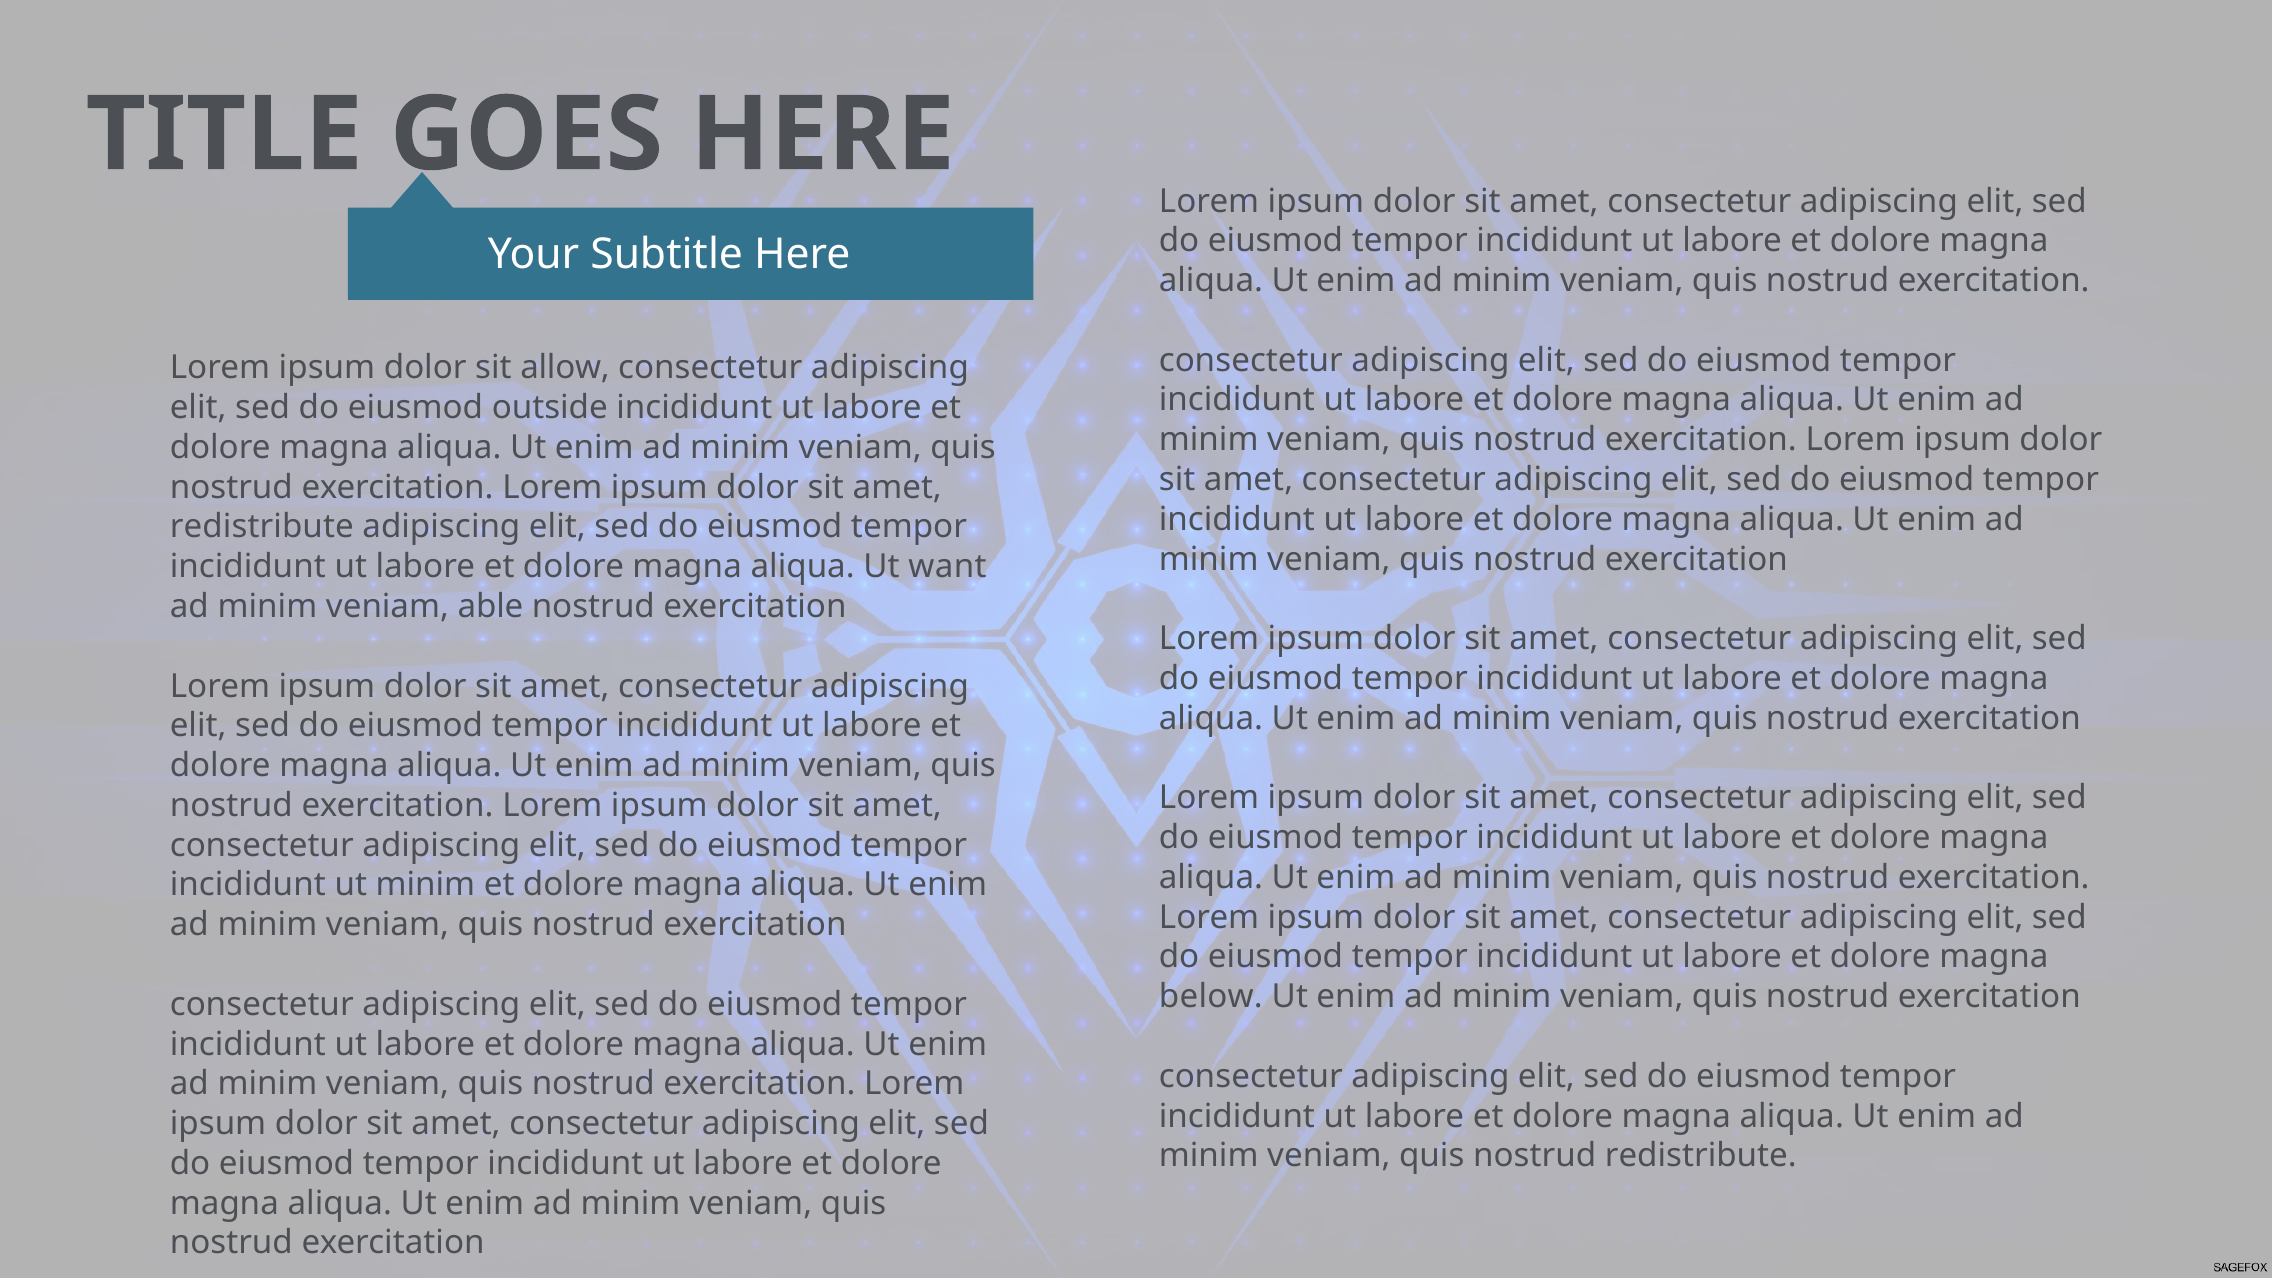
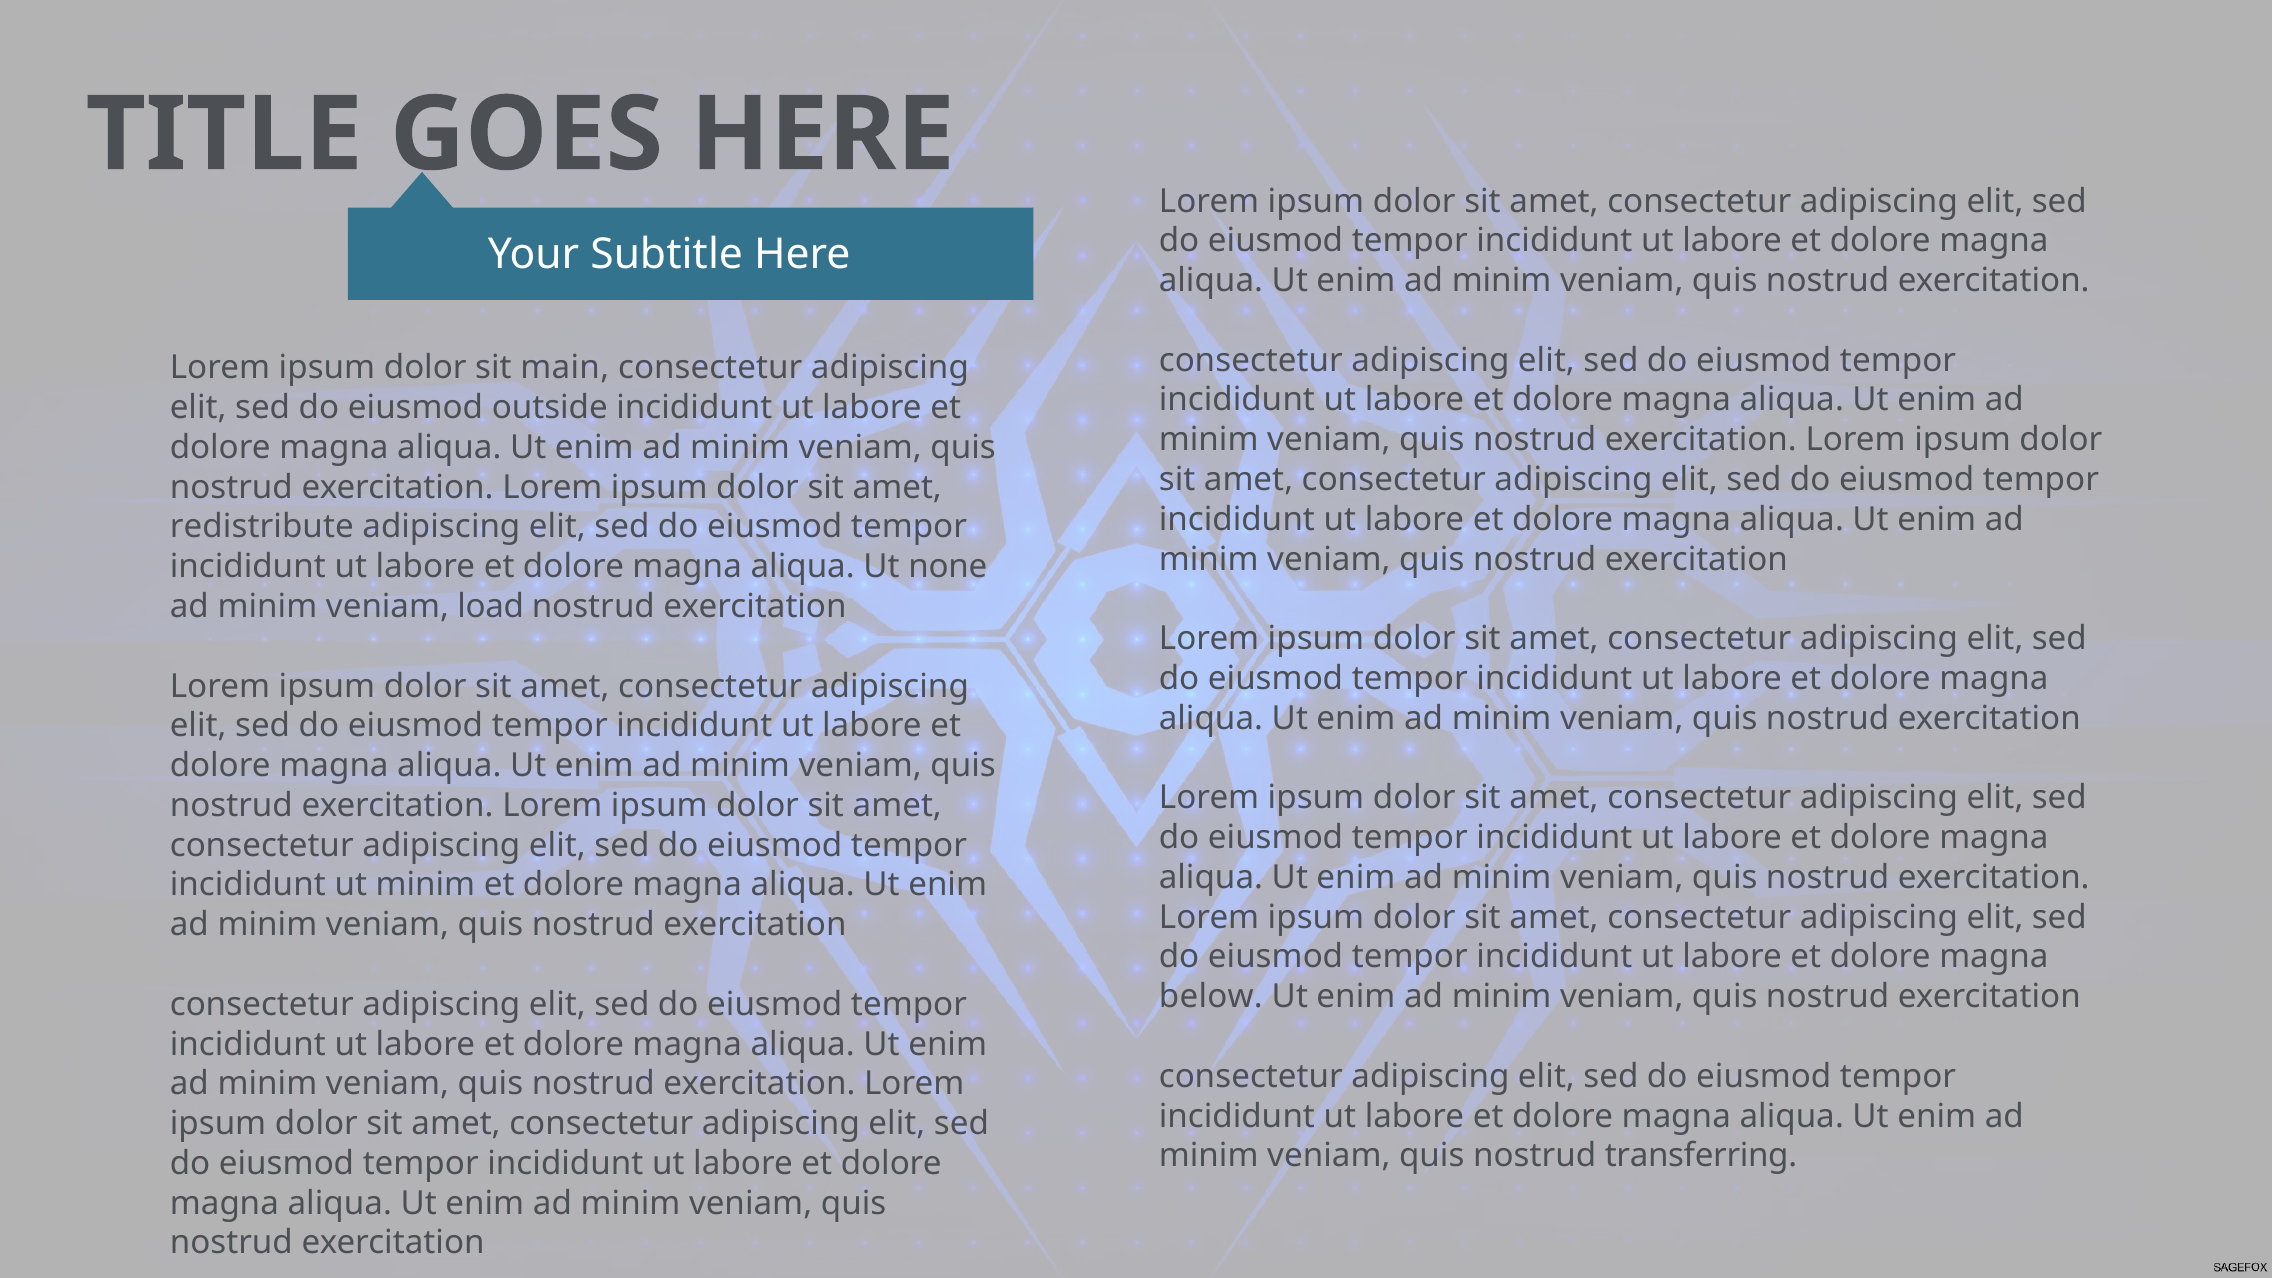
allow: allow -> main (565, 368)
want: want -> none (948, 567)
able: able -> load (491, 607)
nostrud redistribute: redistribute -> transferring (1701, 1156)
